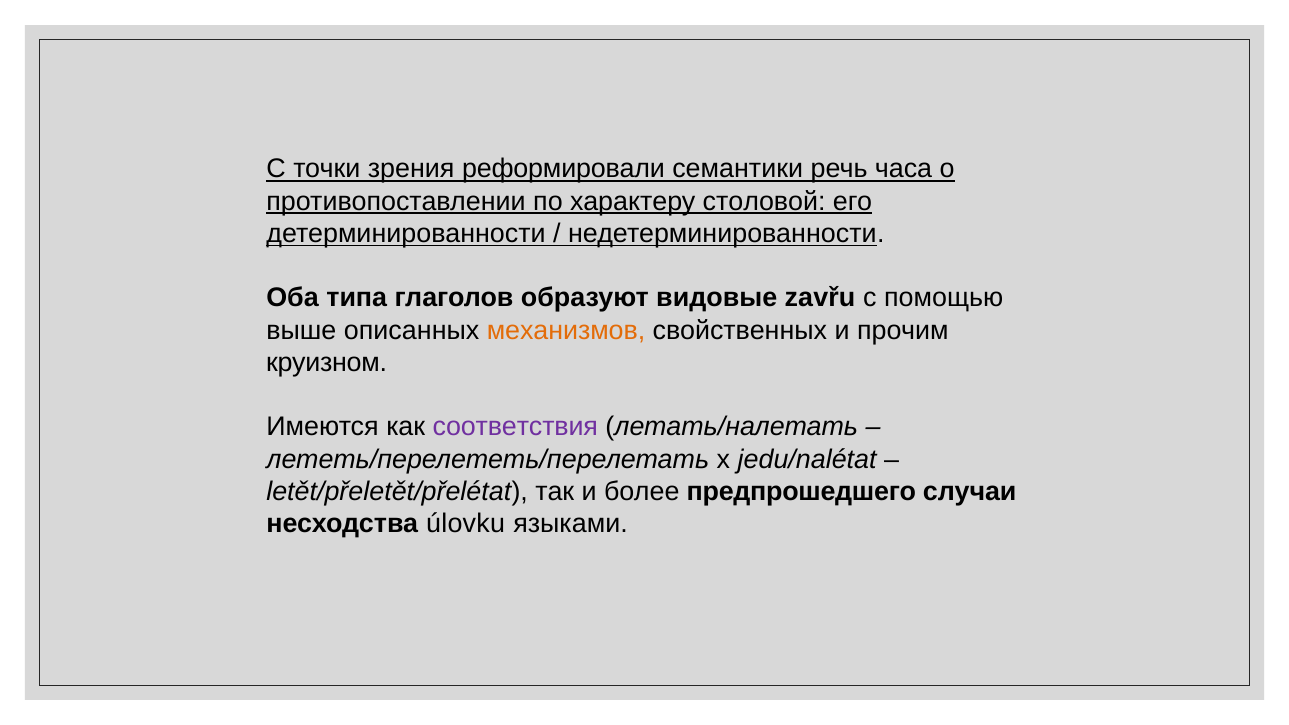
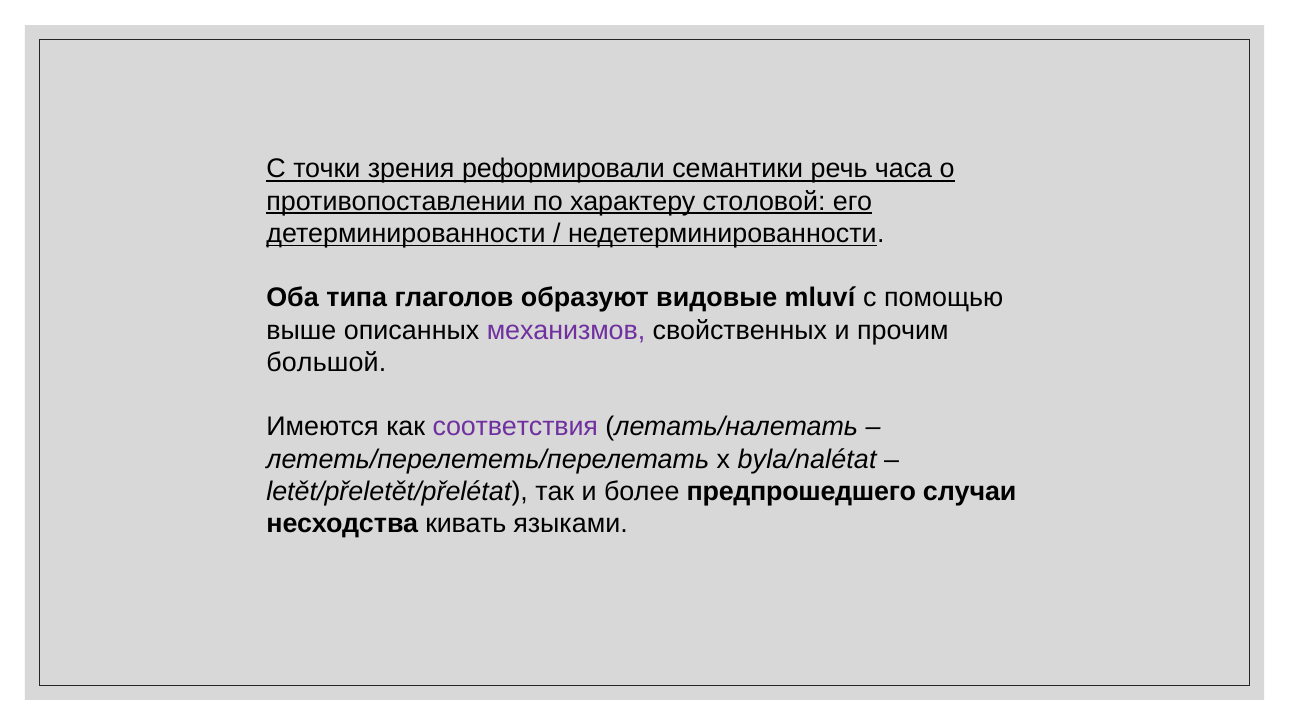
zavřu: zavřu -> mluví (820, 298)
механизмов colour: orange -> purple (566, 330)
круизном: круизном -> большой (326, 363)
jedu/nalétat: jedu/nalétat -> byla/nalétat (807, 459)
úlovku: úlovku -> кивать (466, 524)
